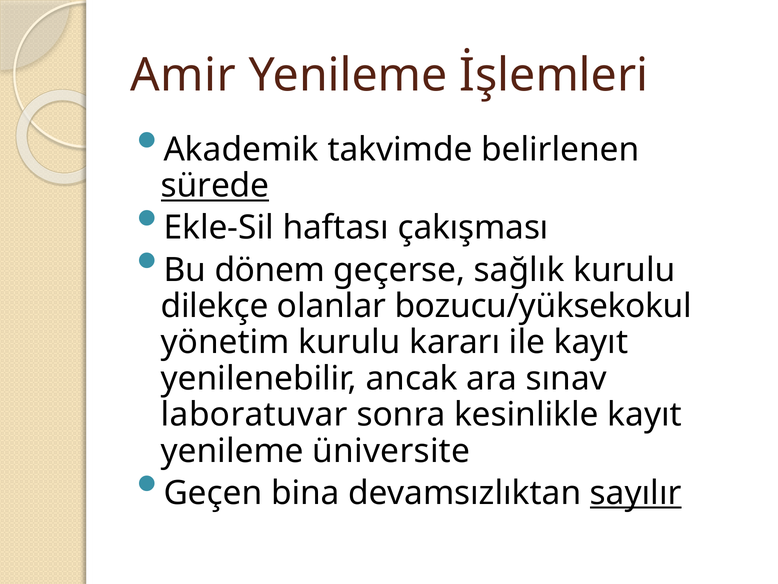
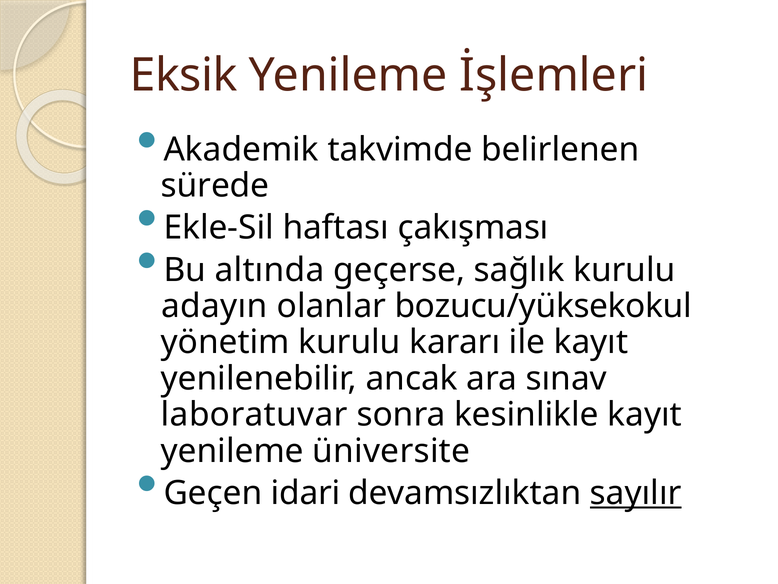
Amir: Amir -> Eksik (184, 75)
sürede underline: present -> none (215, 186)
dönem: dönem -> altında (270, 270)
dilekçe: dilekçe -> adayın (214, 306)
bina: bina -> idari (306, 493)
